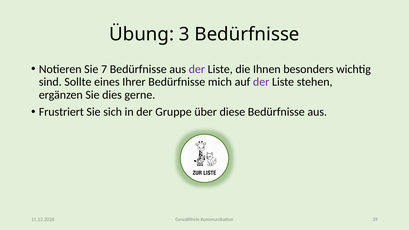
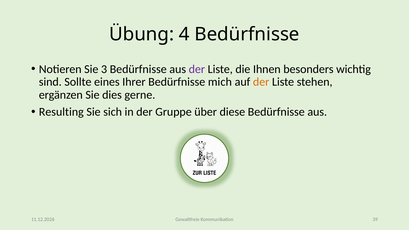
3: 3 -> 4 (184, 34)
7: 7 -> 3 (104, 69)
der colour: purple -> orange (261, 82)
Frustriert: Frustriert -> Resulting (61, 112)
